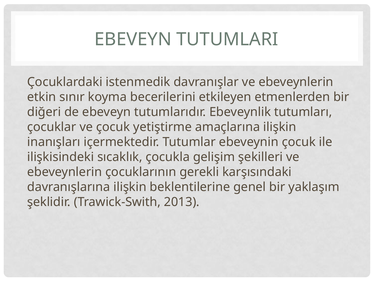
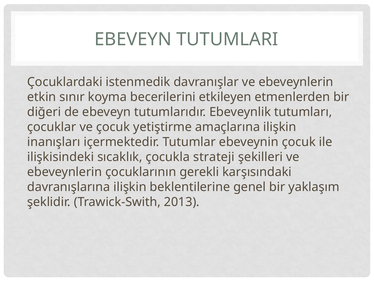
gelişim: gelişim -> strateji (214, 157)
